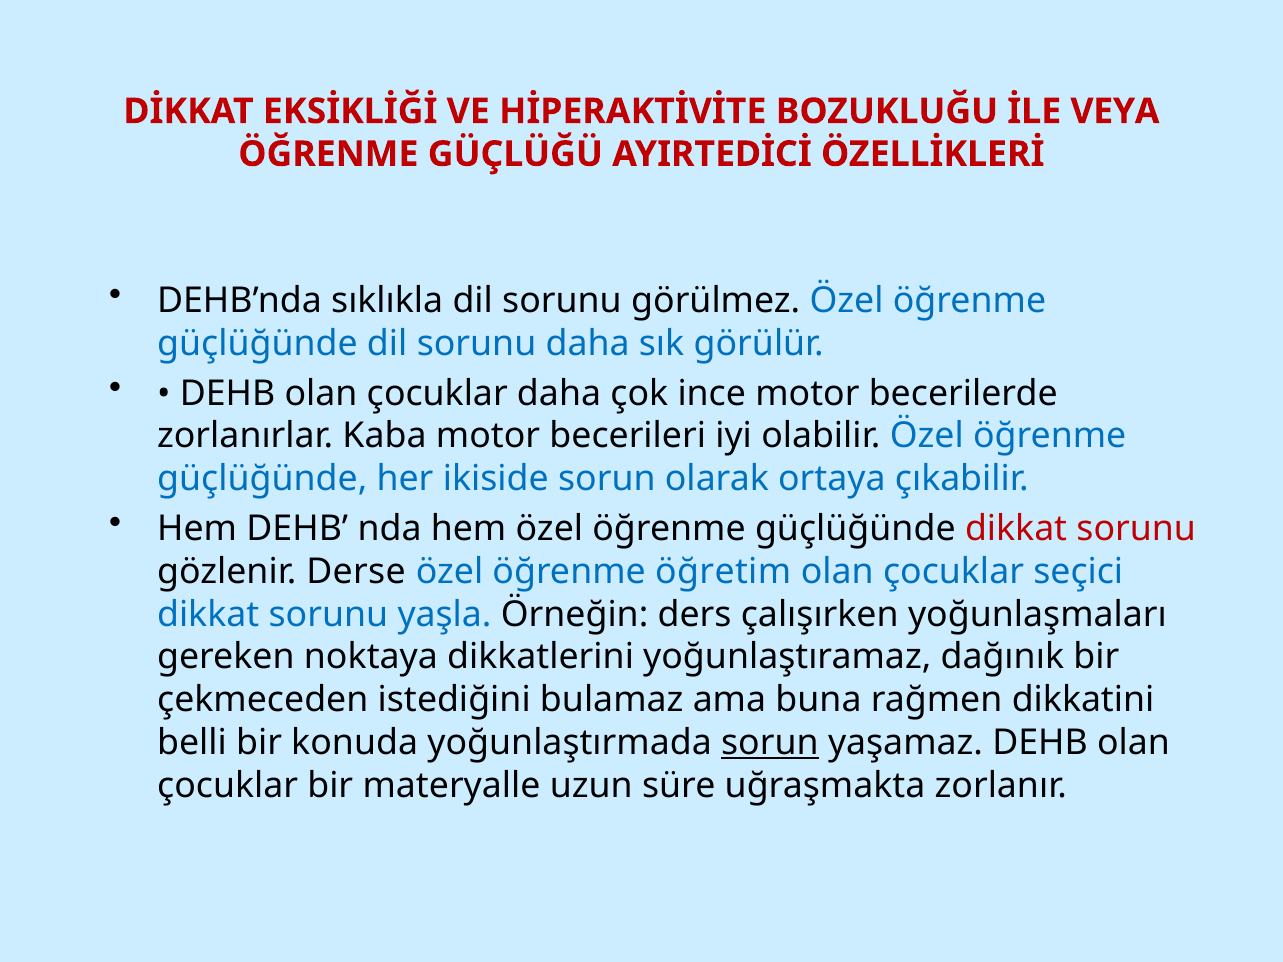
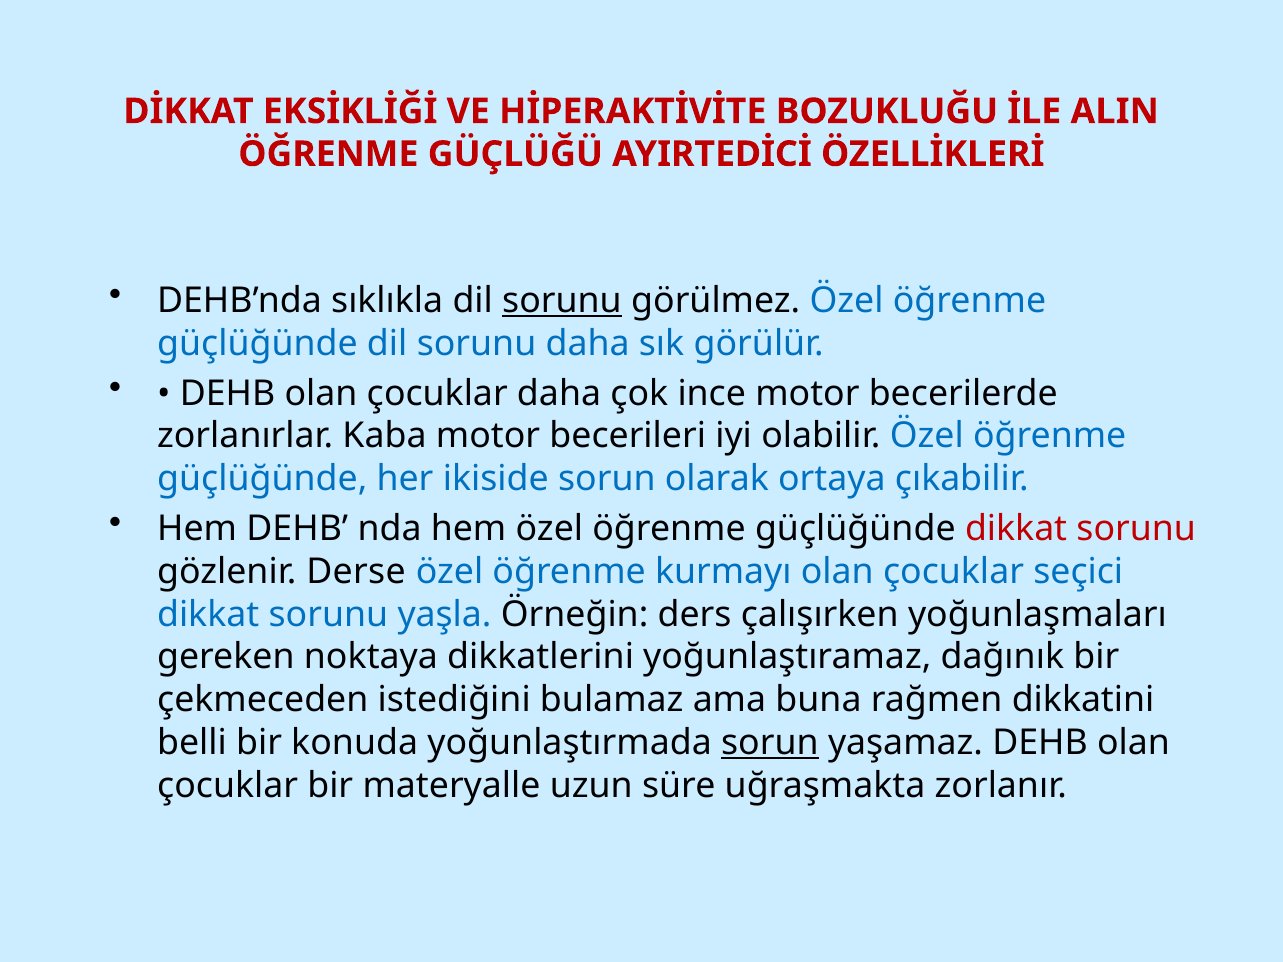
VEYA: VEYA -> ALIN (1115, 111)
sorunu underline: none -> present (562, 301)
öğretim: öğretim -> kurmayı (723, 572)
